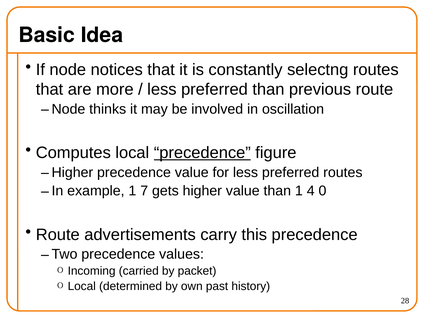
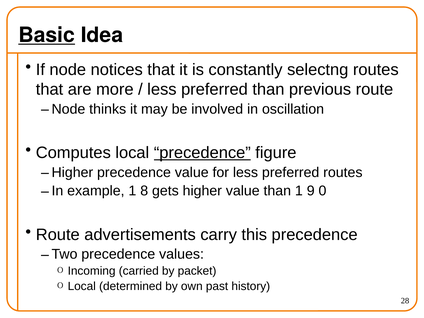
Basic underline: none -> present (47, 35)
7: 7 -> 8 (144, 191)
4: 4 -> 9 (311, 191)
